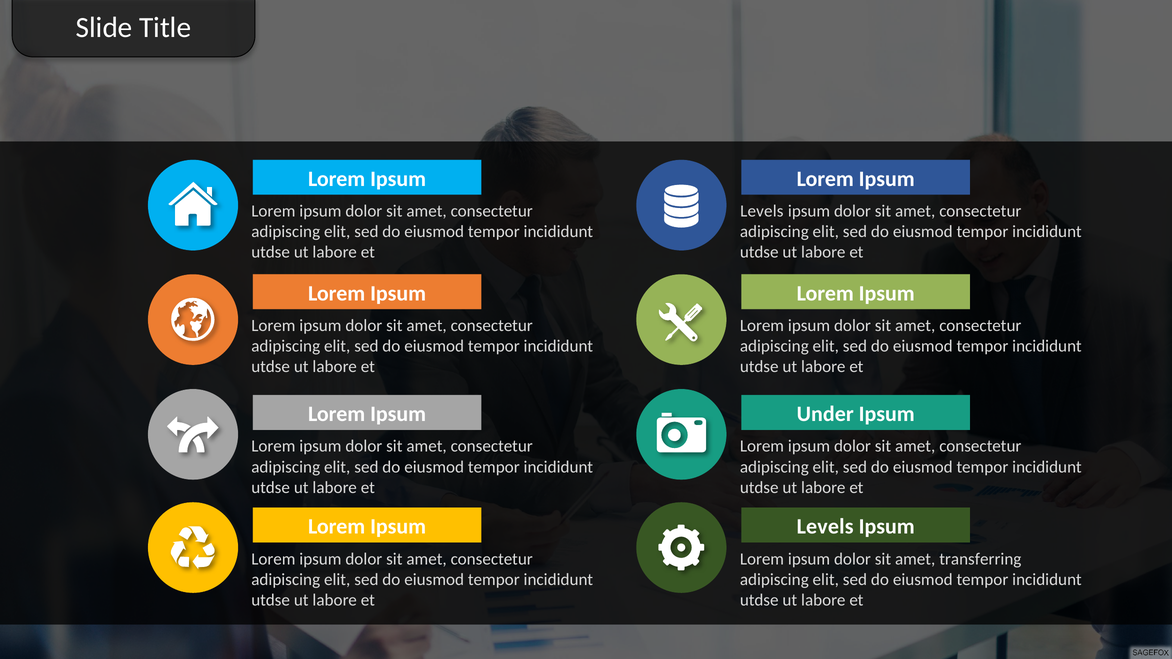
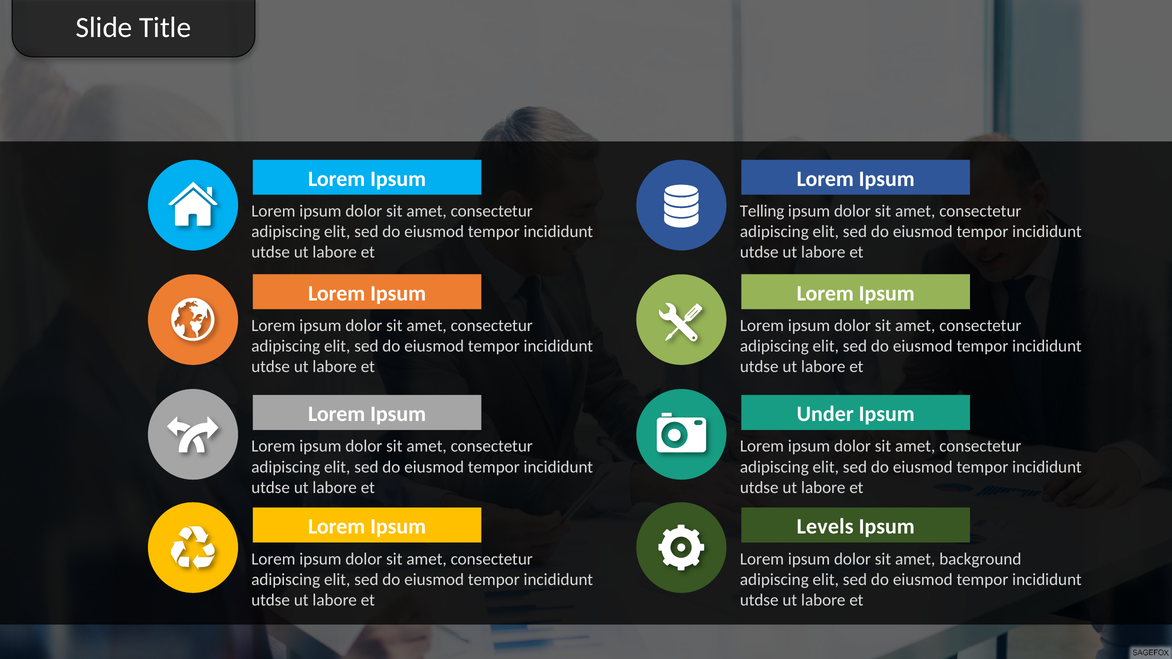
Levels: Levels -> Telling (762, 211)
transferring: transferring -> background (980, 559)
